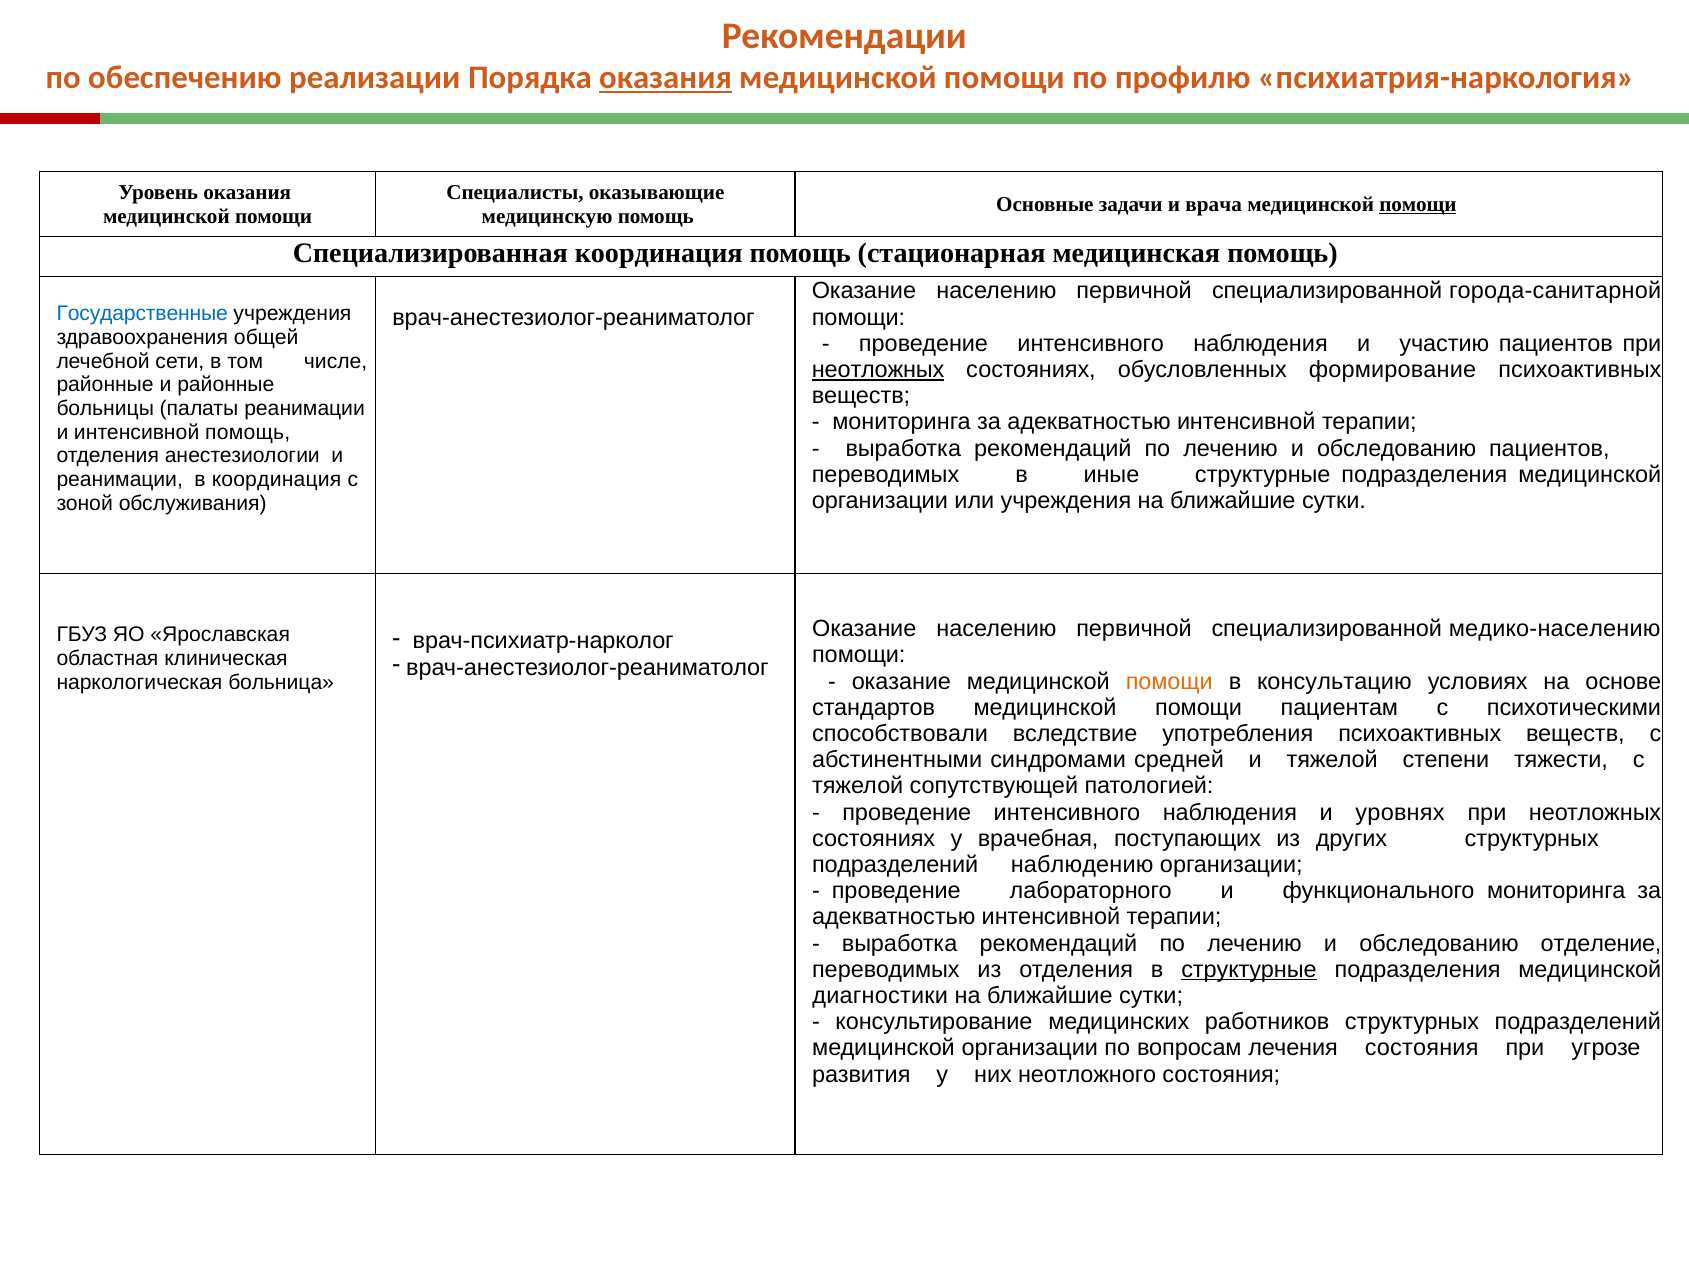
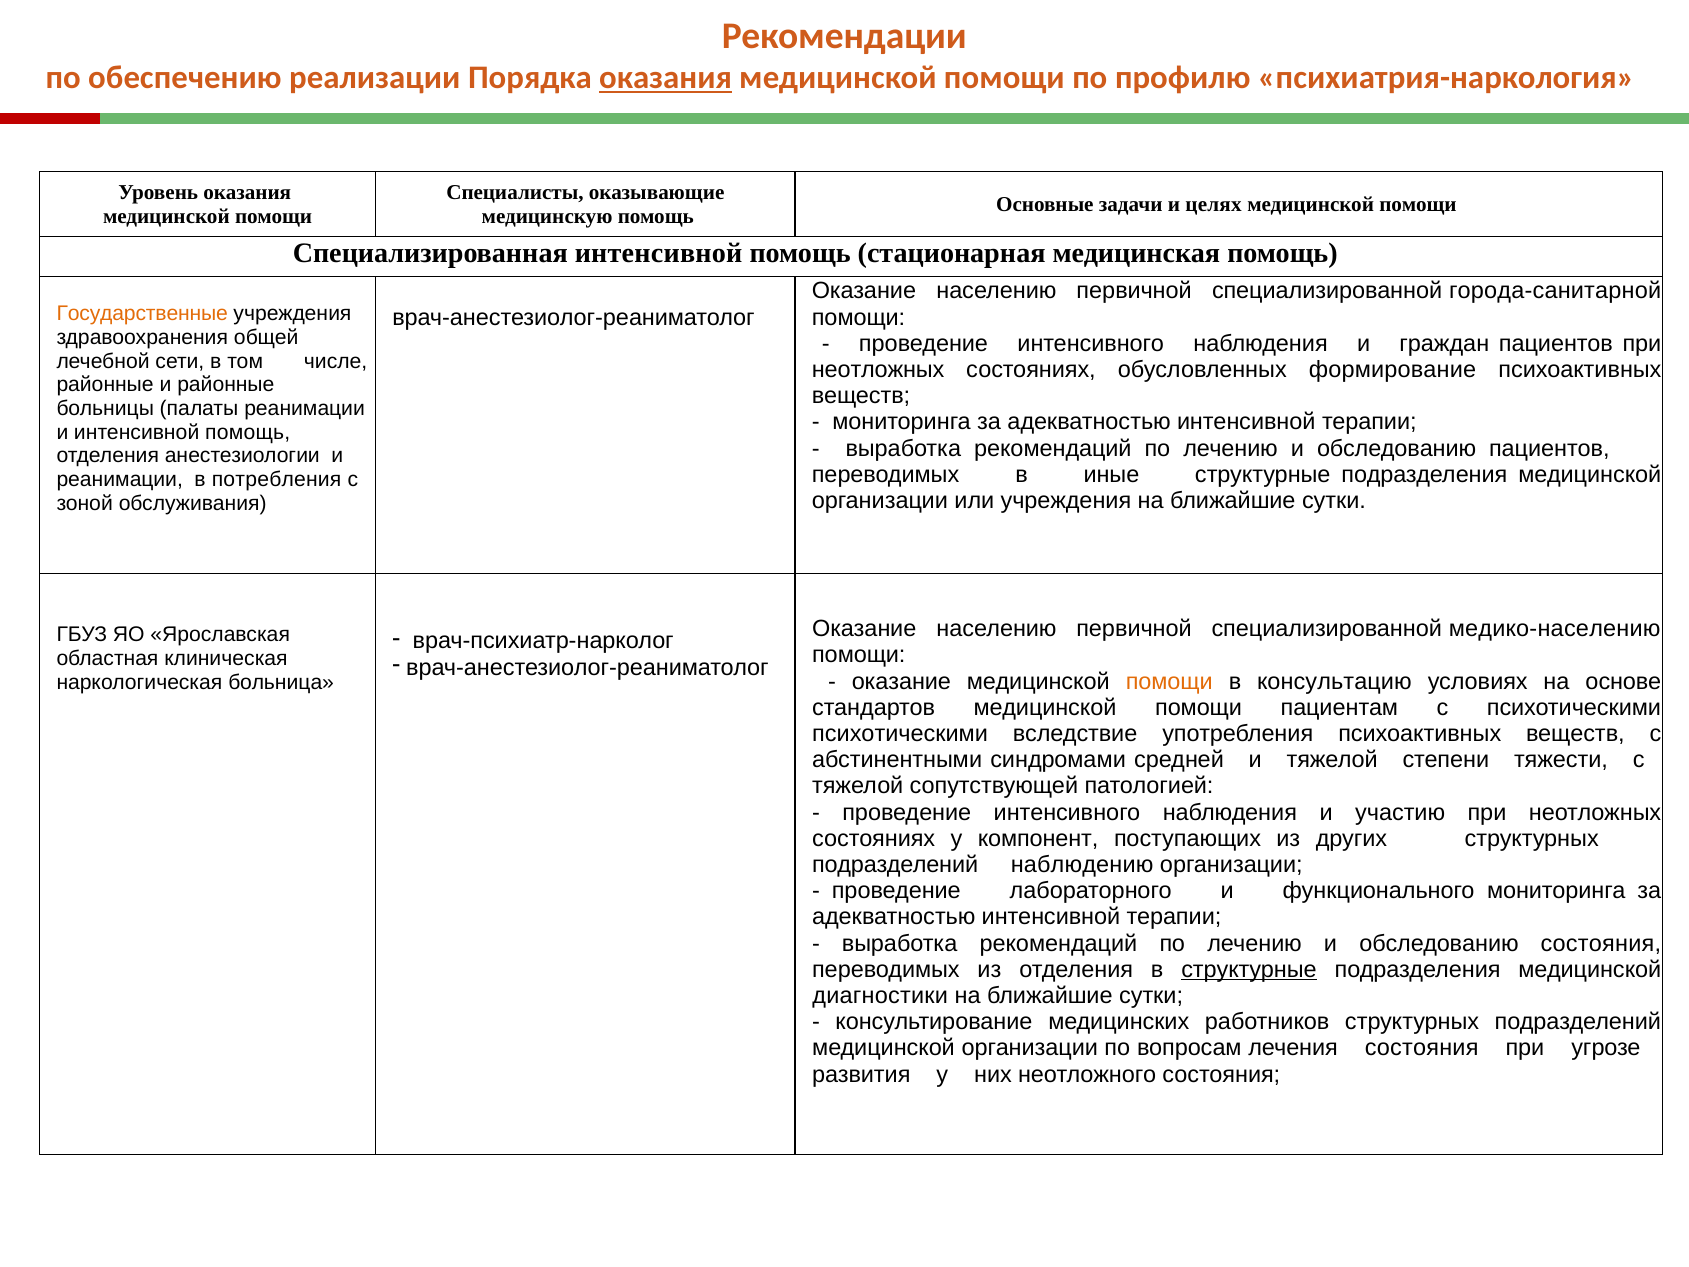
врача: врача -> целях (1214, 205)
помощи underline: present -> none (1418, 205)
Специализированная координация: координация -> интенсивной (659, 254)
Государственные colour: blue -> orange (142, 314)
участию: участию -> граждан (1444, 343)
неотложных underline: present -> none (878, 370)
в координация: координация -> потребления (277, 480)
способствовали: способствовали -> психотическими (900, 734)
уровнях: уровнях -> участию (1400, 812)
врачебная: врачебная -> компонент (1038, 838)
обследованию отделение: отделение -> состояния (1601, 943)
